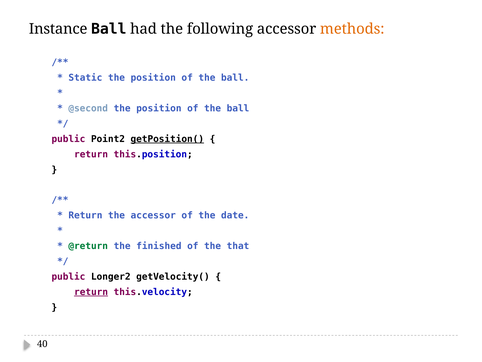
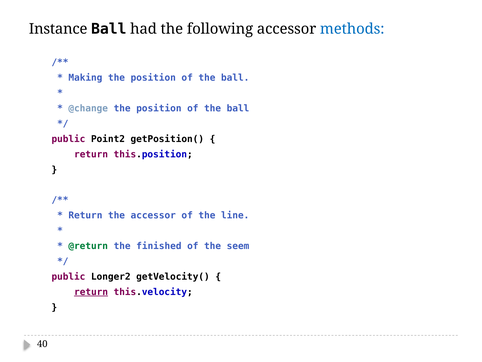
methods colour: orange -> blue (352, 29)
Static: Static -> Making (85, 78)
@second: @second -> @change (88, 108)
getPosition( underline: present -> none (167, 139)
date: date -> line (235, 215)
that: that -> seem (238, 246)
